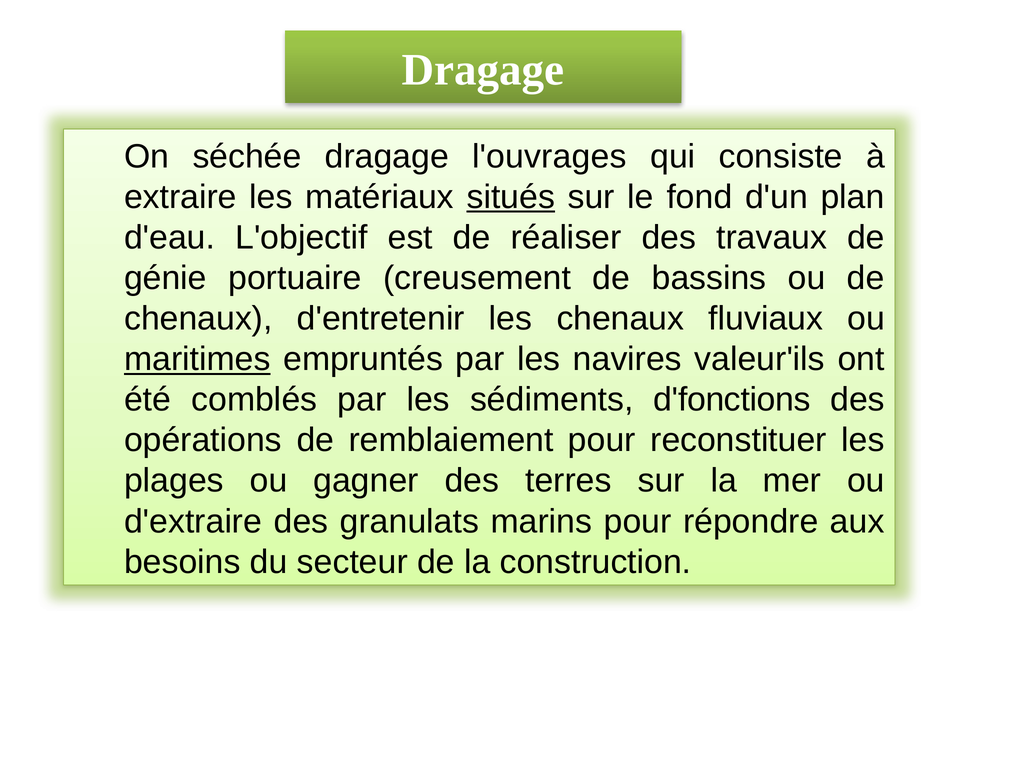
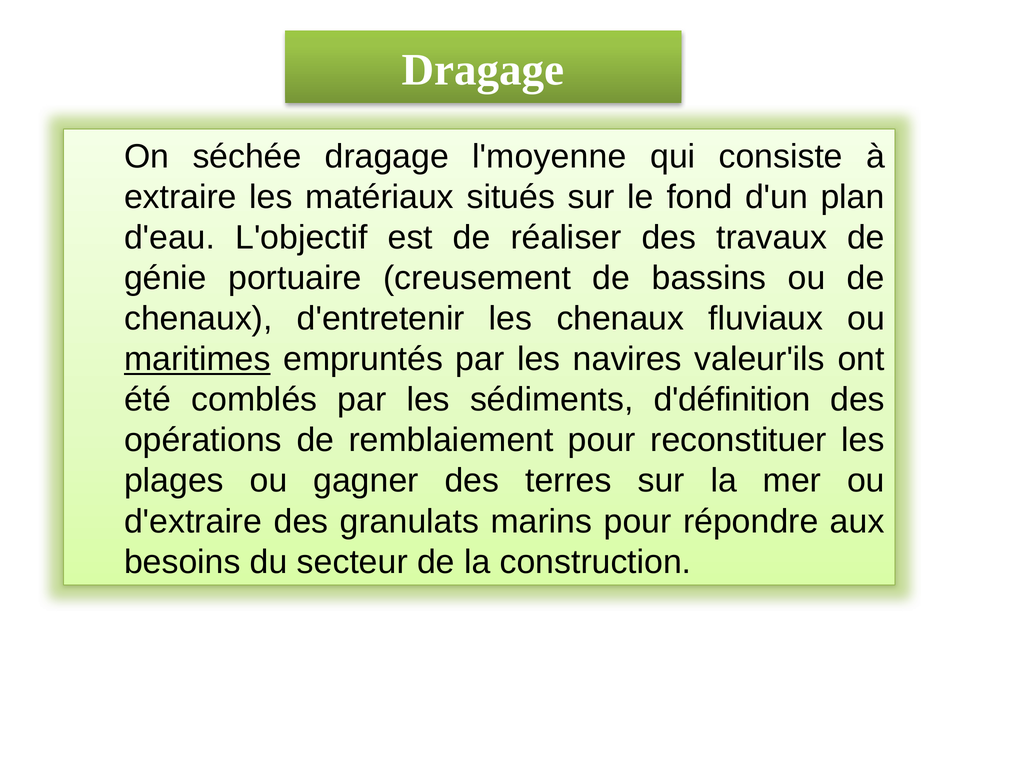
l'ouvrages: l'ouvrages -> l'moyenne (549, 157)
situés underline: present -> none (511, 197)
d'fonctions: d'fonctions -> d'définition (732, 400)
